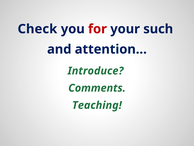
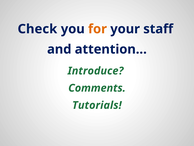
for colour: red -> orange (97, 29)
such: such -> staff (158, 29)
Teaching: Teaching -> Tutorials (97, 105)
